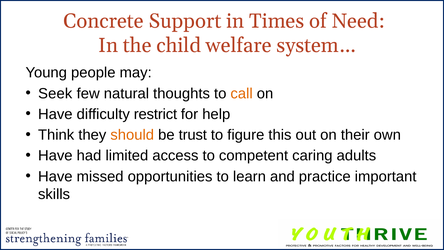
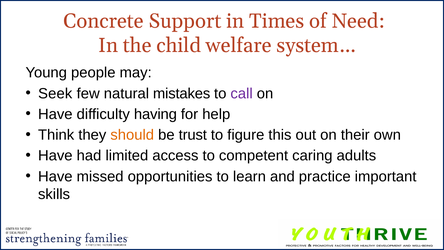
thoughts: thoughts -> mistakes (182, 93)
call colour: orange -> purple (242, 93)
restrict: restrict -> having (155, 114)
